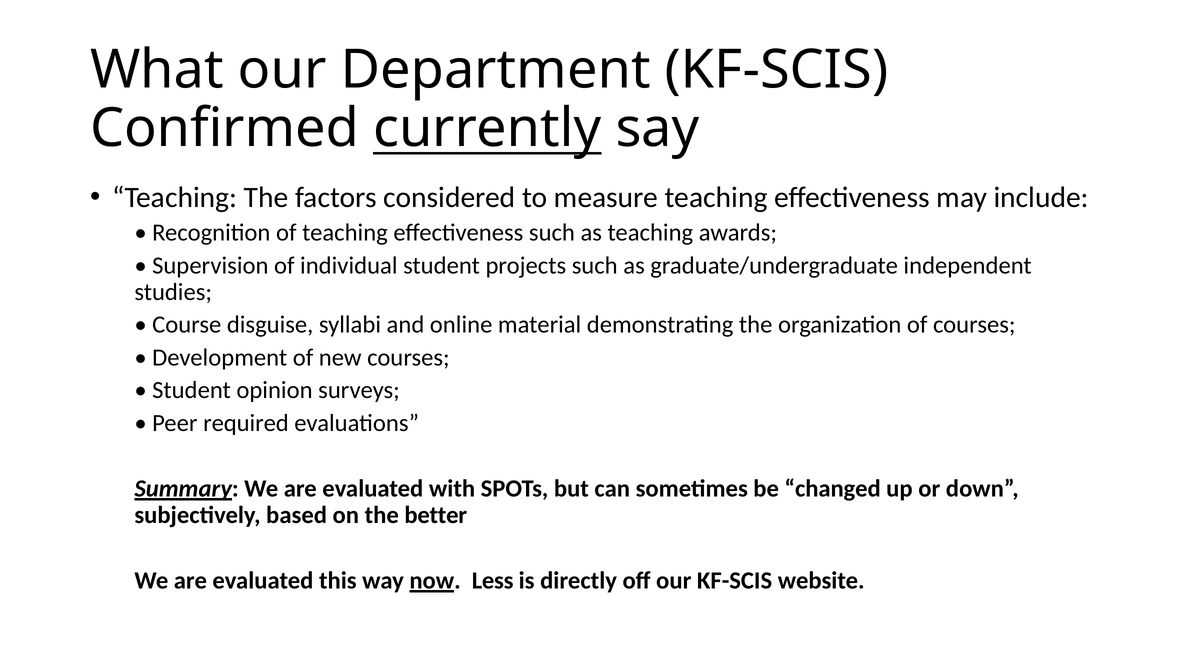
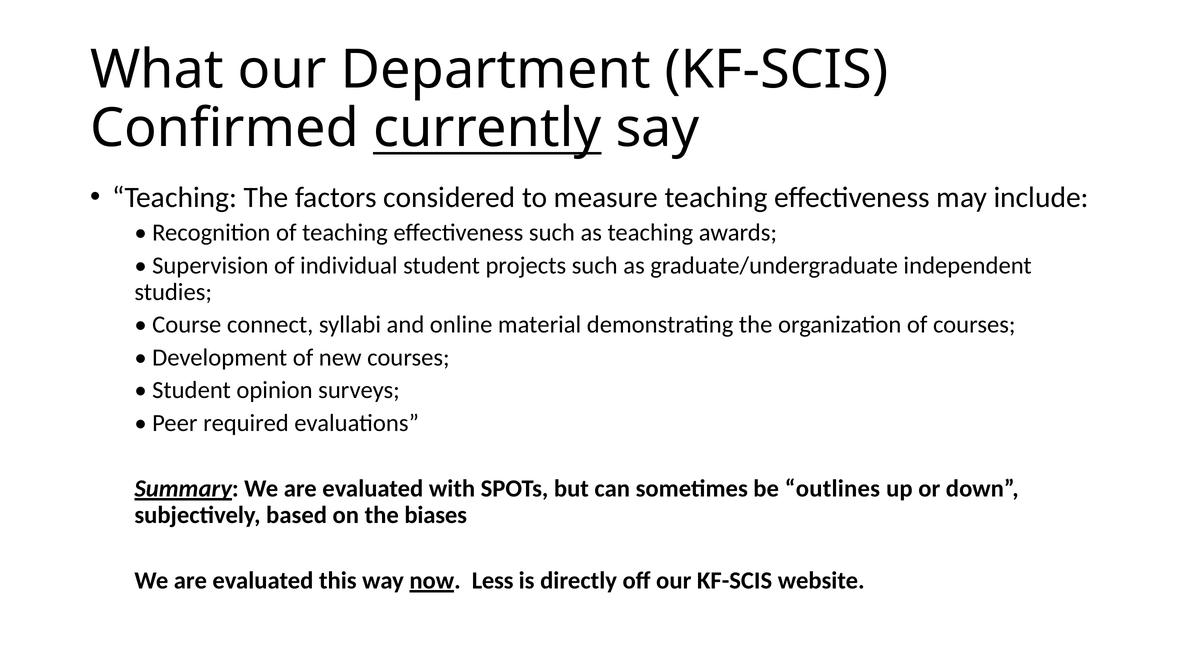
disguise: disguise -> connect (270, 325)
changed: changed -> outlines (832, 488)
better: better -> biases (436, 515)
